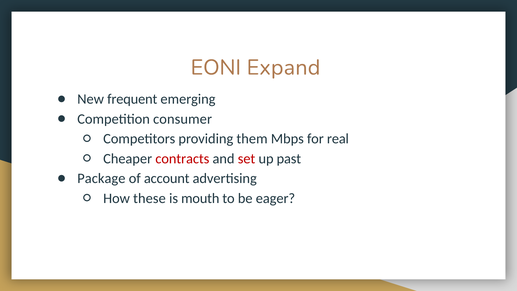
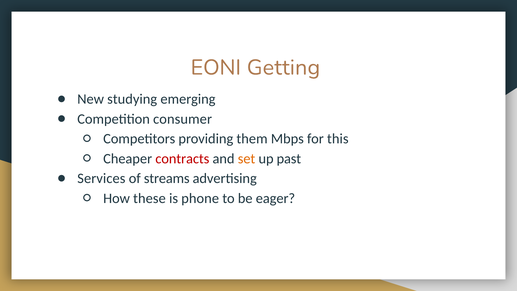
Expand: Expand -> Getting (283, 67)
frequent: frequent -> studying (132, 99)
real: real -> this (338, 139)
set colour: red -> orange (247, 159)
Package: Package -> Services (101, 178)
account: account -> streams (167, 178)
mouth: mouth -> phone (200, 198)
